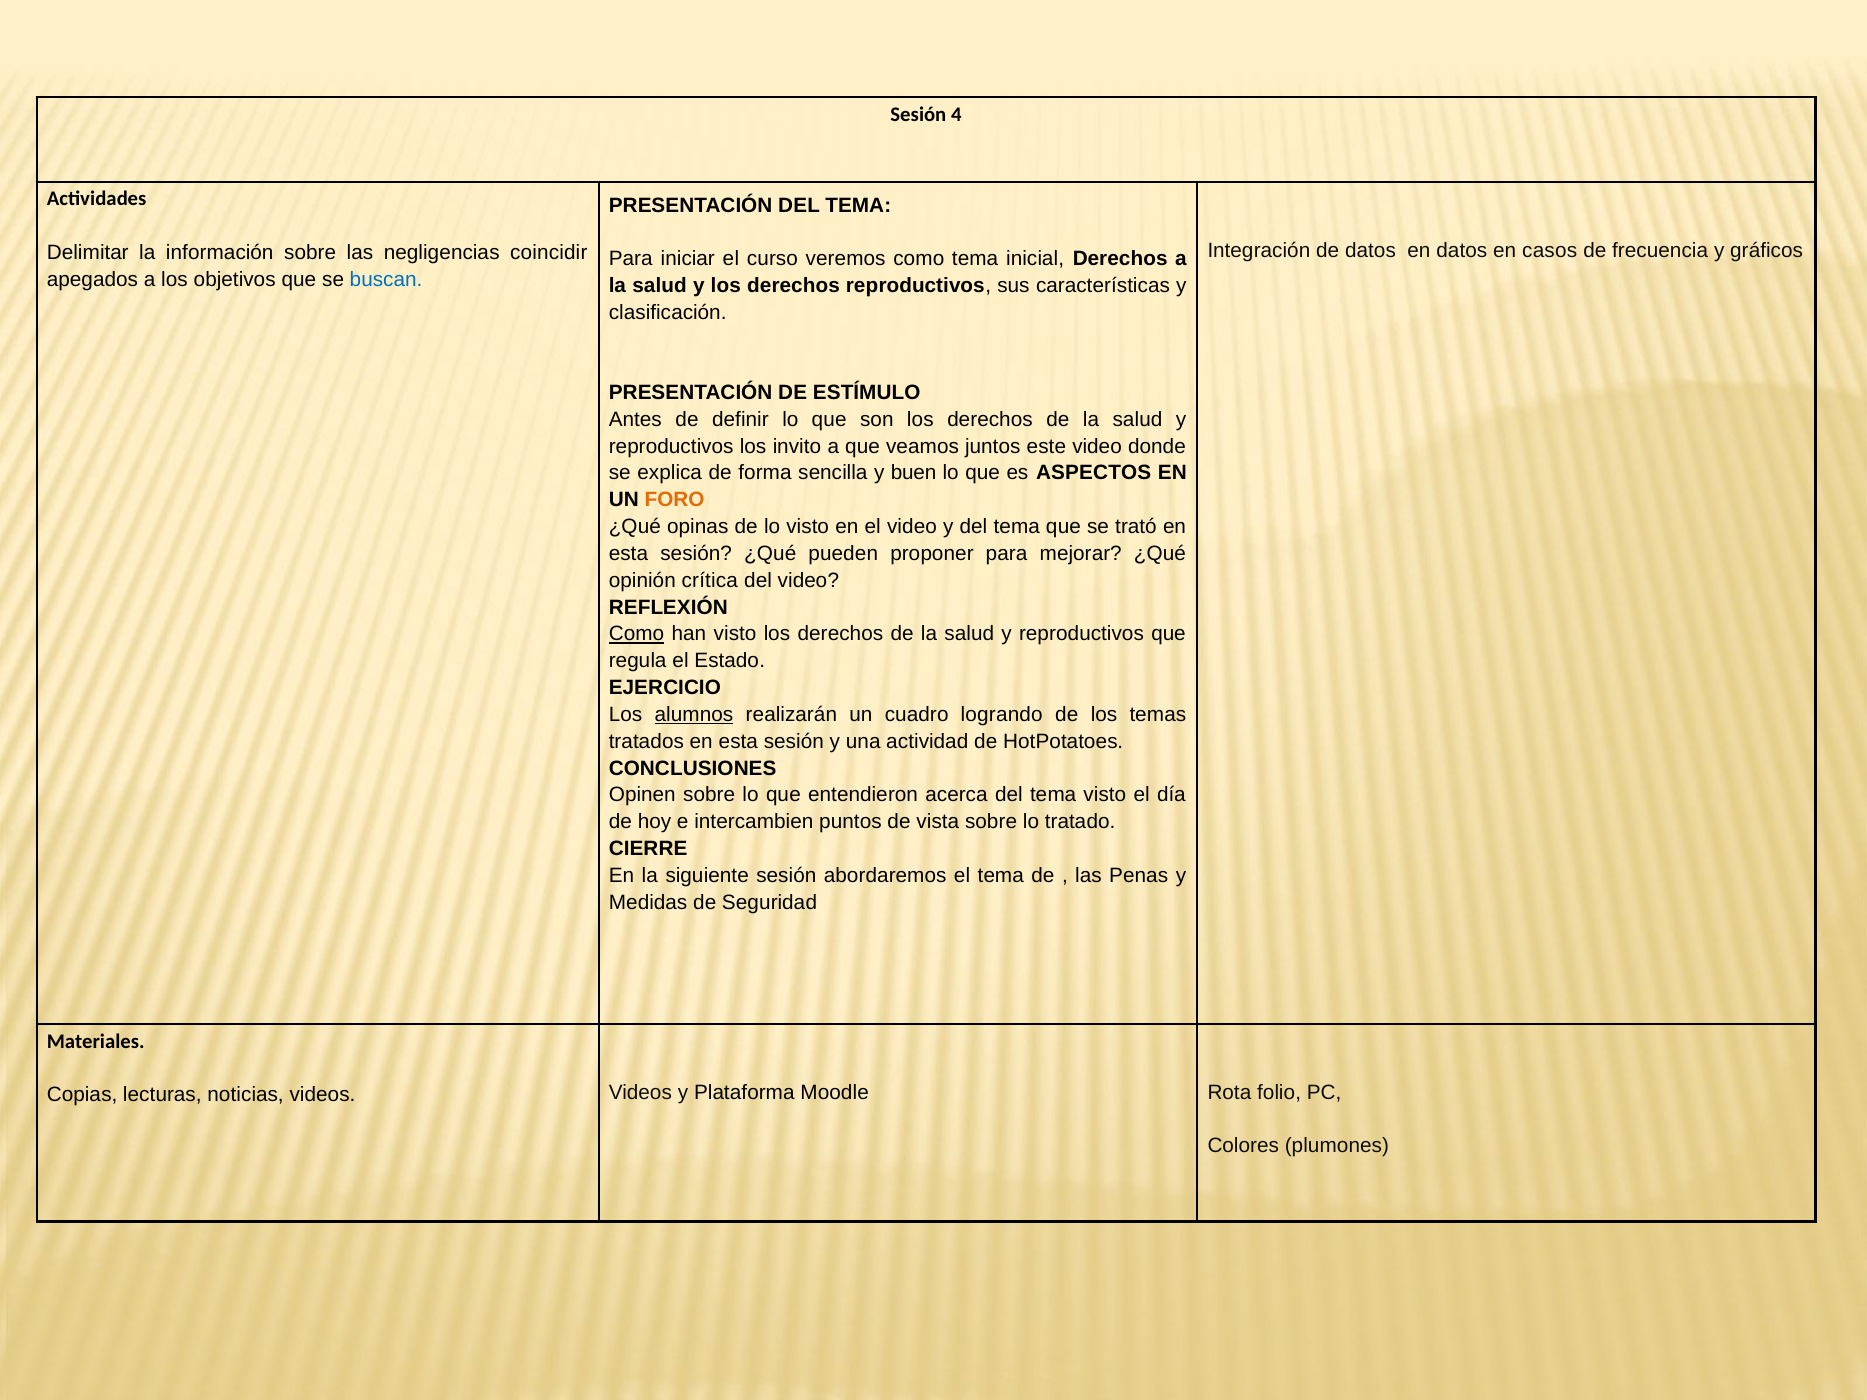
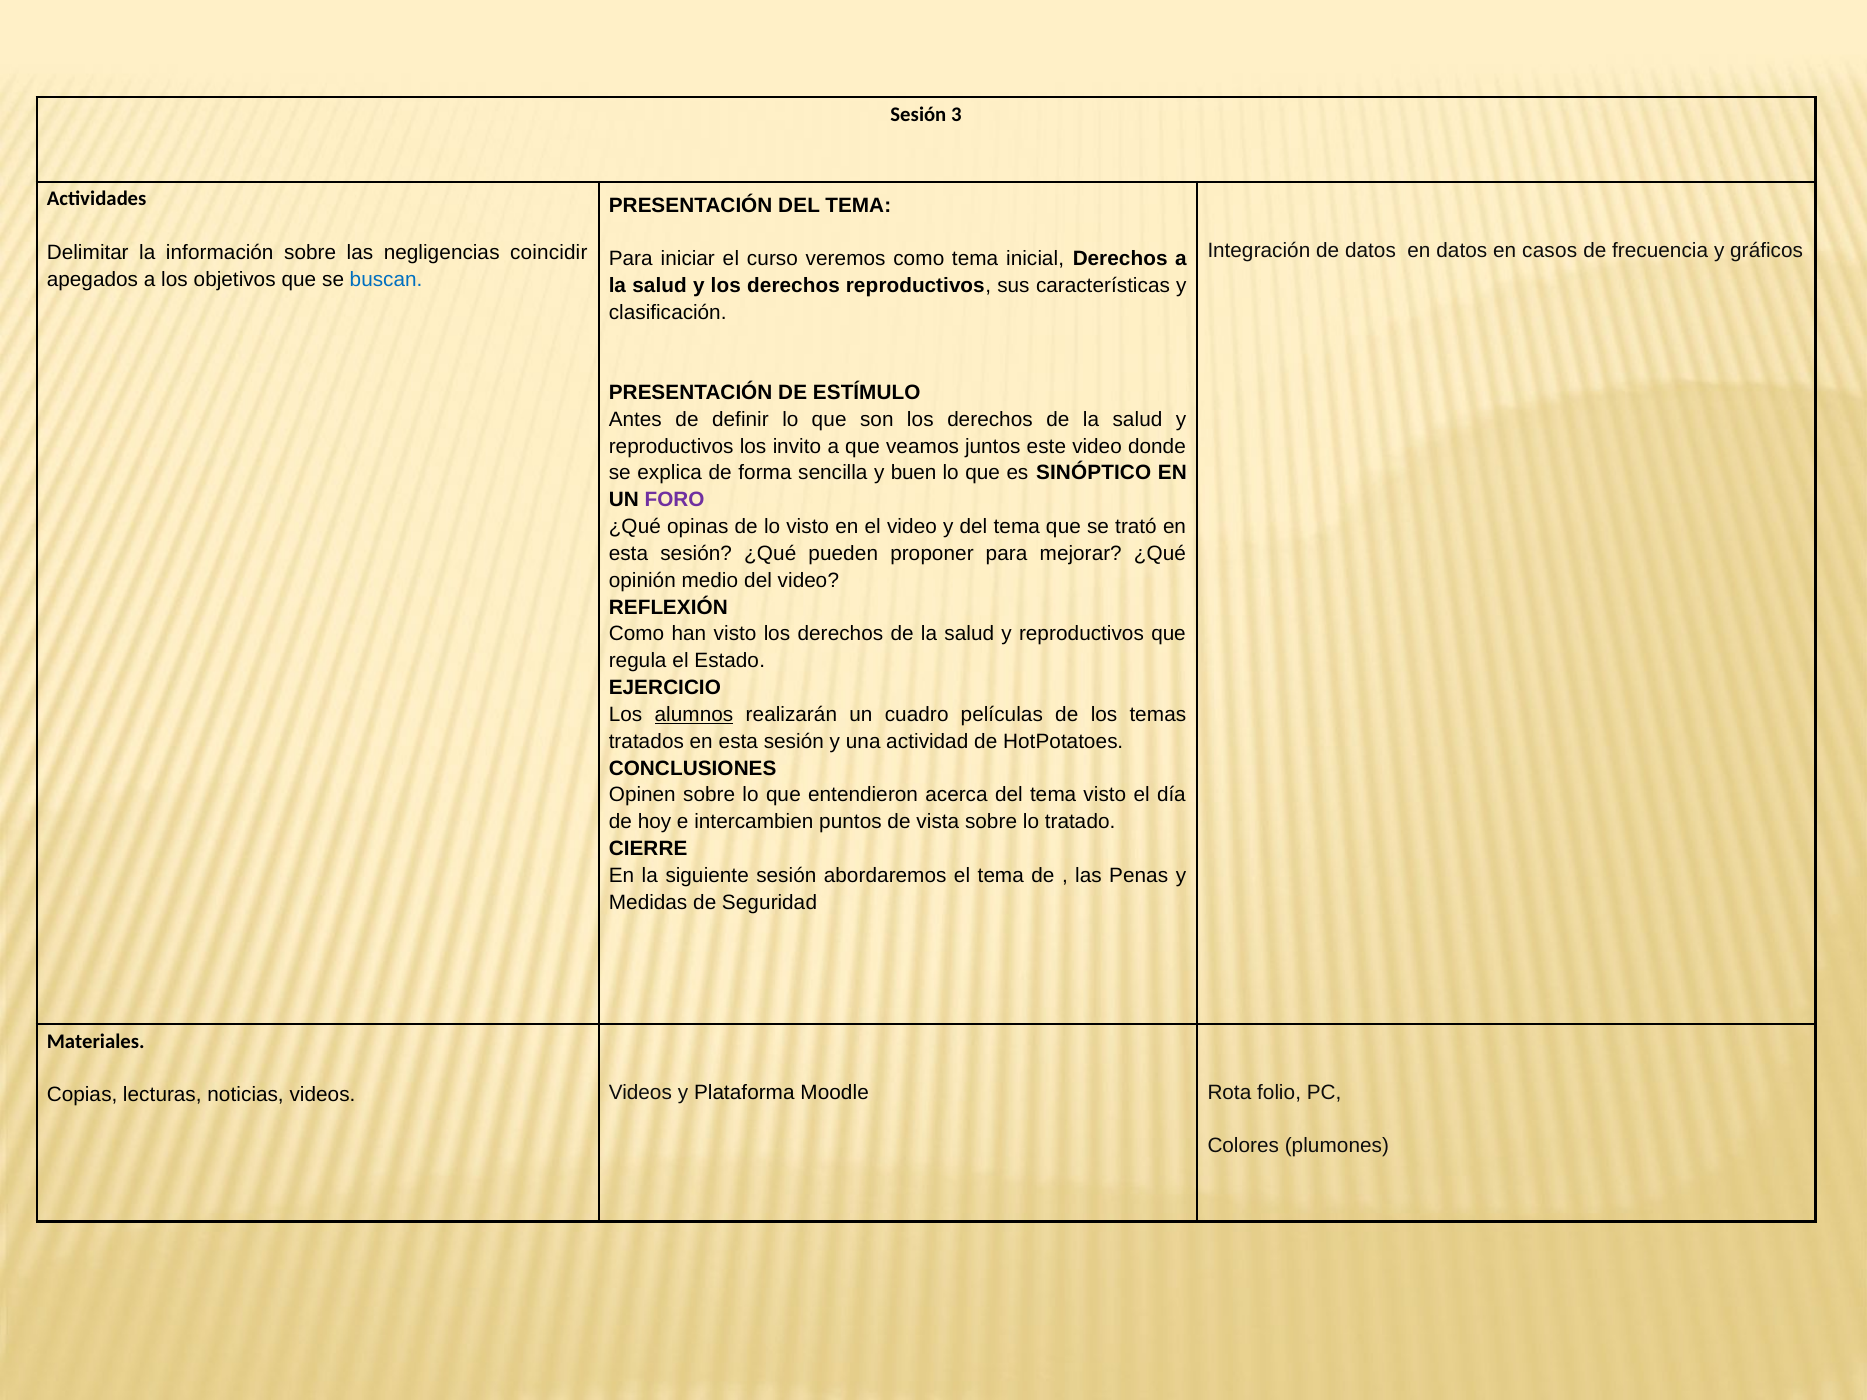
4: 4 -> 3 (956, 114)
ASPECTOS: ASPECTOS -> SINÓPTICO (1094, 473)
FORO colour: orange -> purple (675, 500)
crítica: crítica -> medio (710, 581)
Como underline: present -> none (637, 634)
logrando: logrando -> películas (1002, 715)
